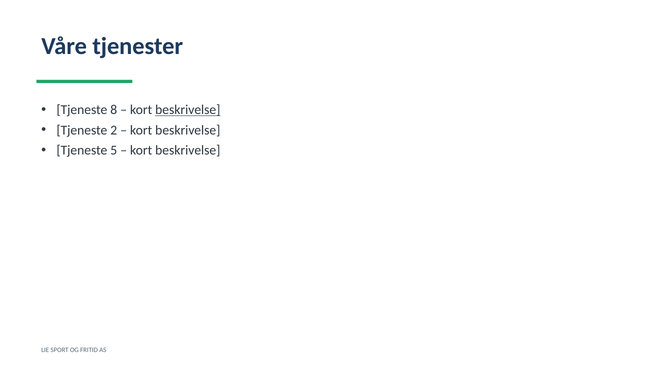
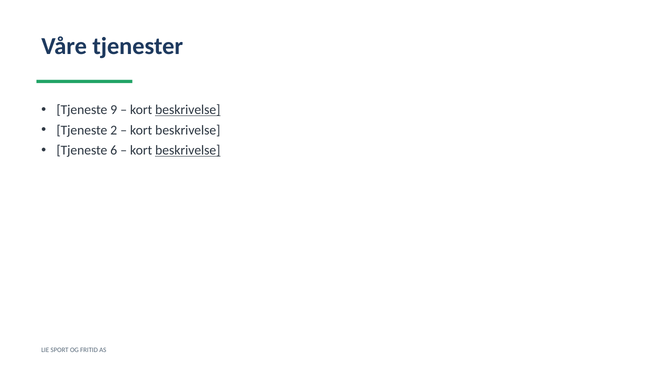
8: 8 -> 9 (114, 110)
5: 5 -> 6 (114, 151)
beskrivelse underline: none -> present (188, 151)
